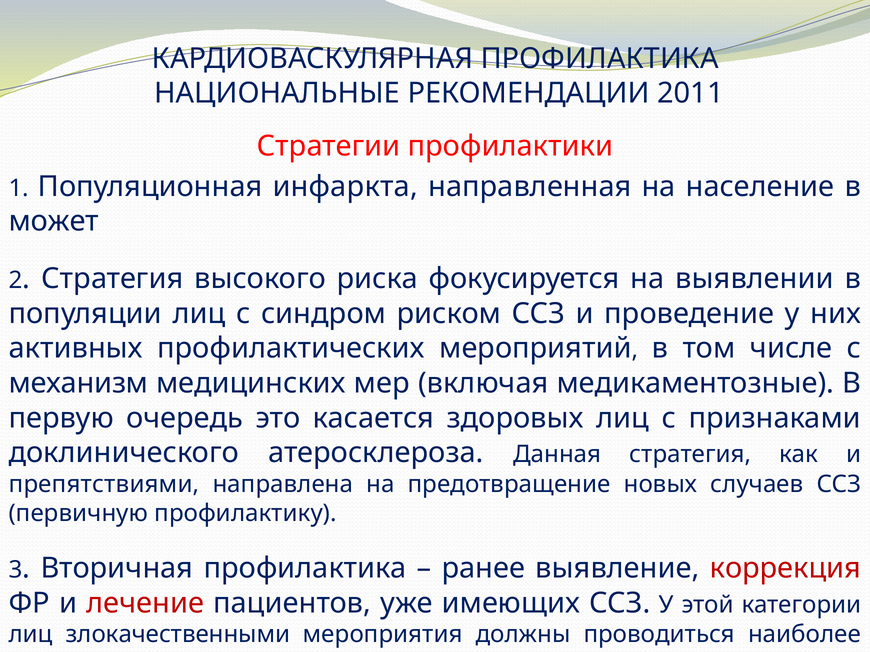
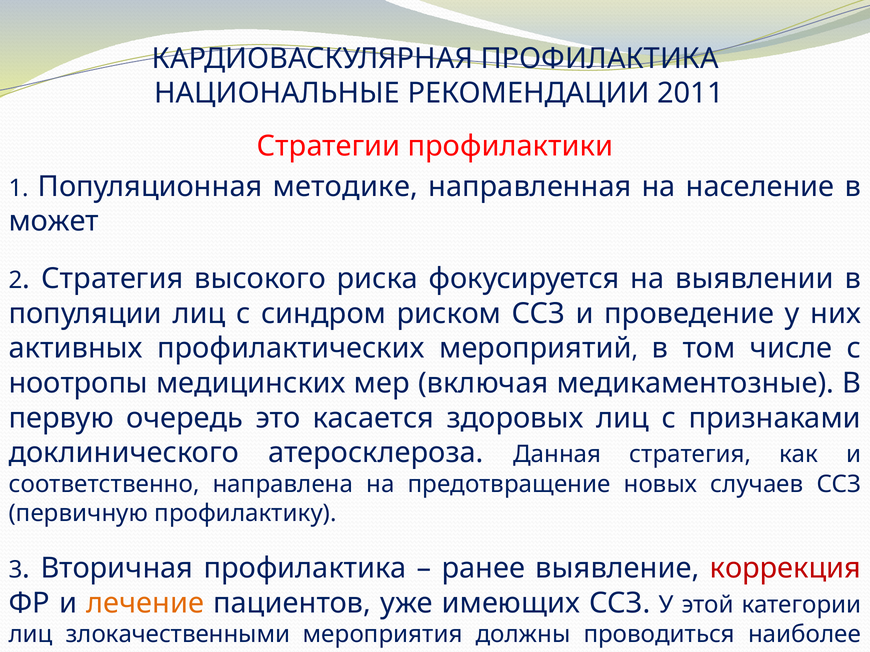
инфаркта: инфаркта -> методике (345, 187)
механизм: механизм -> ноотропы (78, 383)
препятствиями: препятствиями -> соответственно (104, 485)
лечение colour: red -> orange (145, 603)
